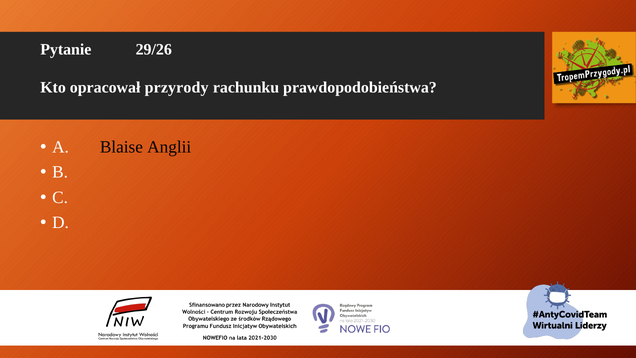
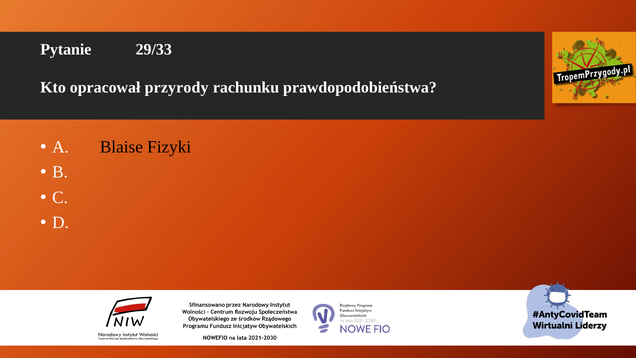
29/26: 29/26 -> 29/33 (154, 49)
Anglii: Anglii -> Fizyki (169, 147)
